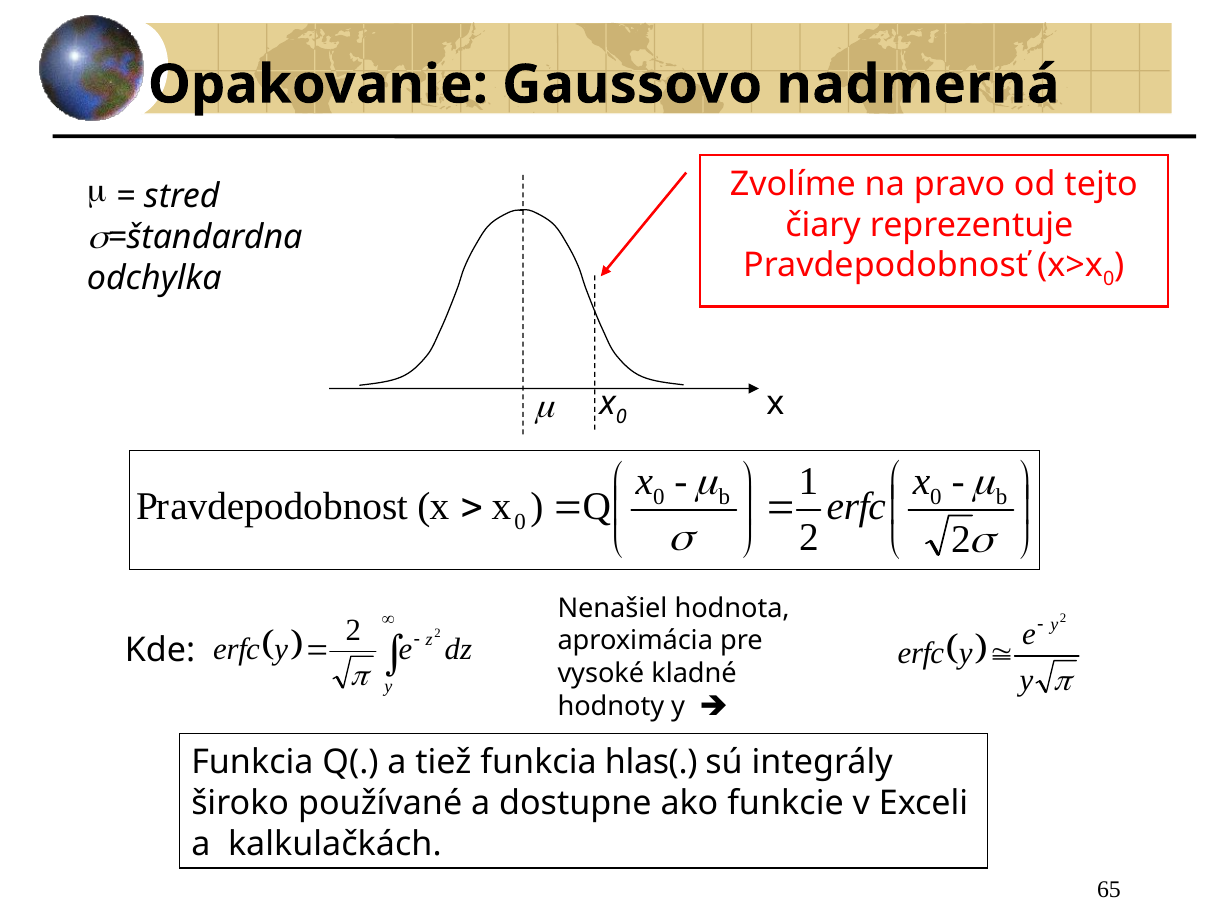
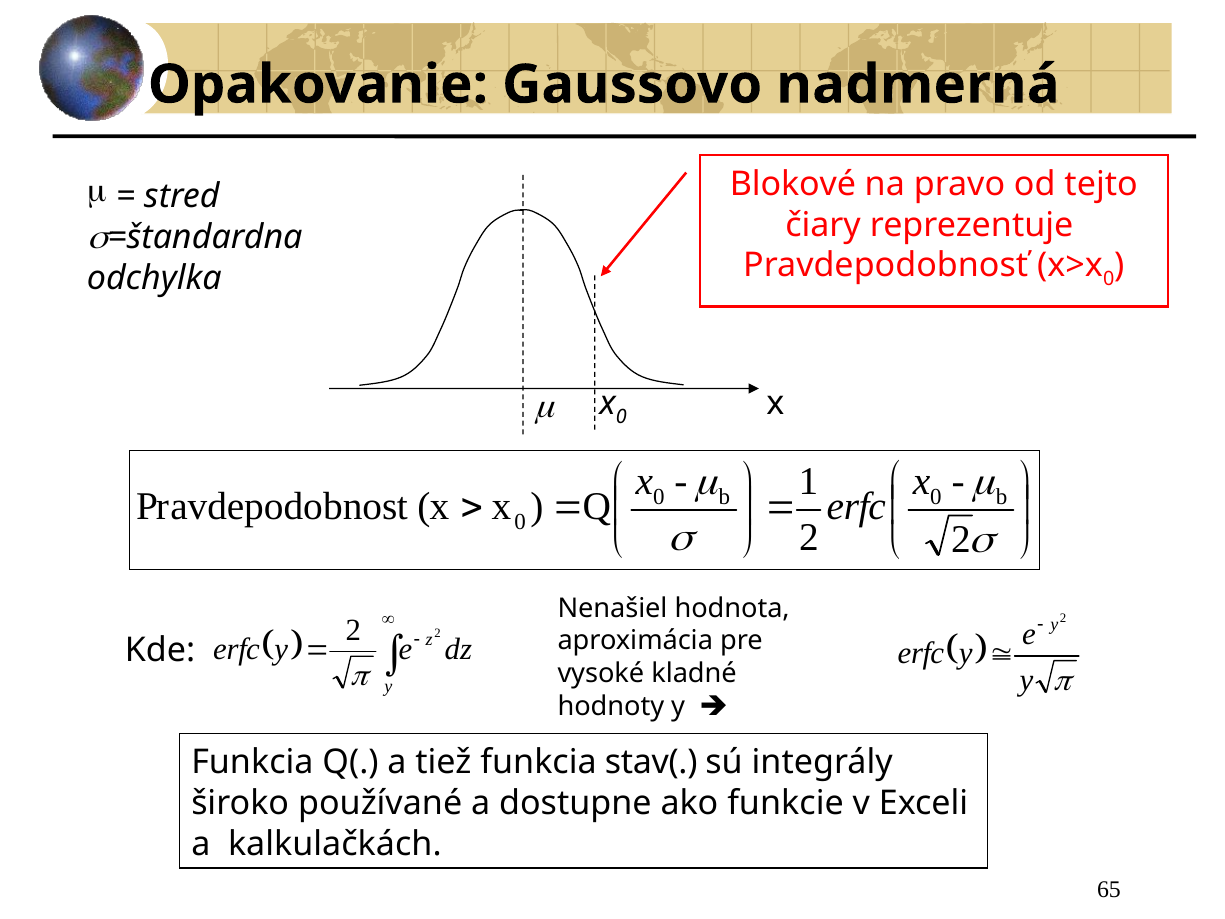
Zvolíme: Zvolíme -> Blokové (793, 184)
hlas(: hlas( -> stav( (651, 762)
